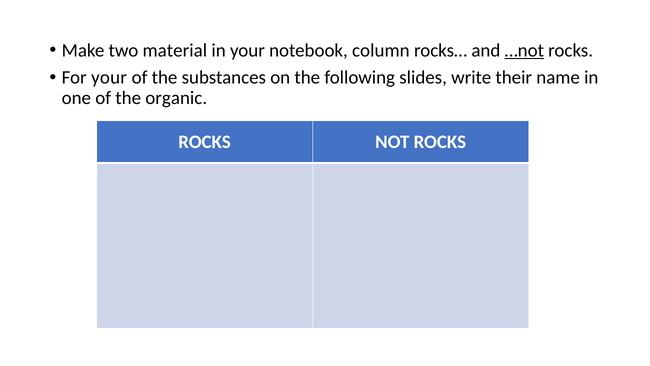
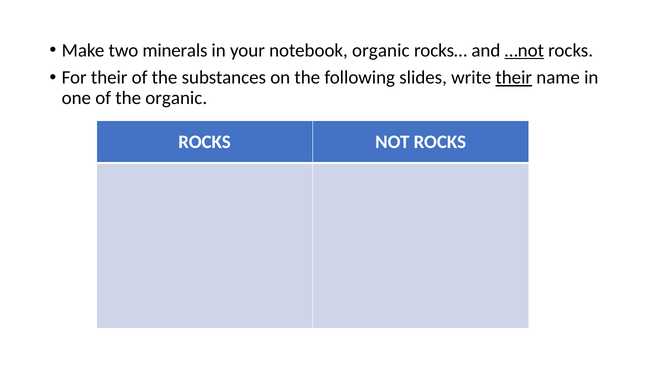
material: material -> minerals (175, 50)
notebook column: column -> organic (381, 50)
For your: your -> their (109, 77)
their underline: none -> present (514, 77)
